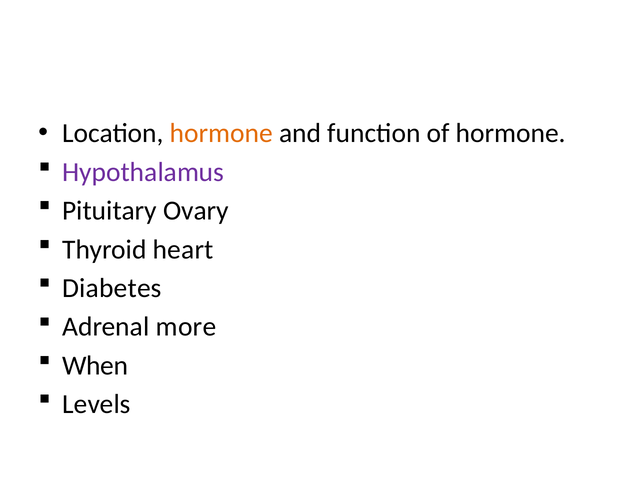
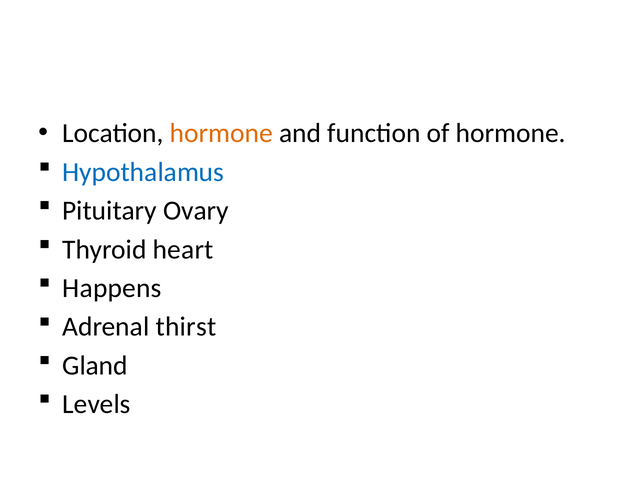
Hypothalamus colour: purple -> blue (143, 172)
Diabetes: Diabetes -> Happens (112, 288)
more: more -> thirst (186, 327)
When: When -> Gland (95, 366)
